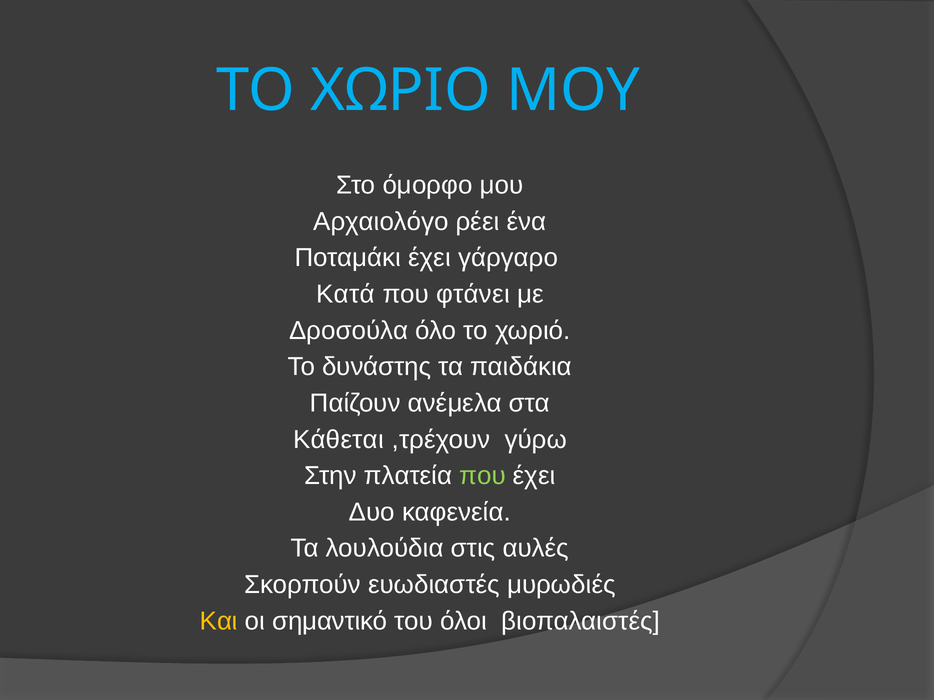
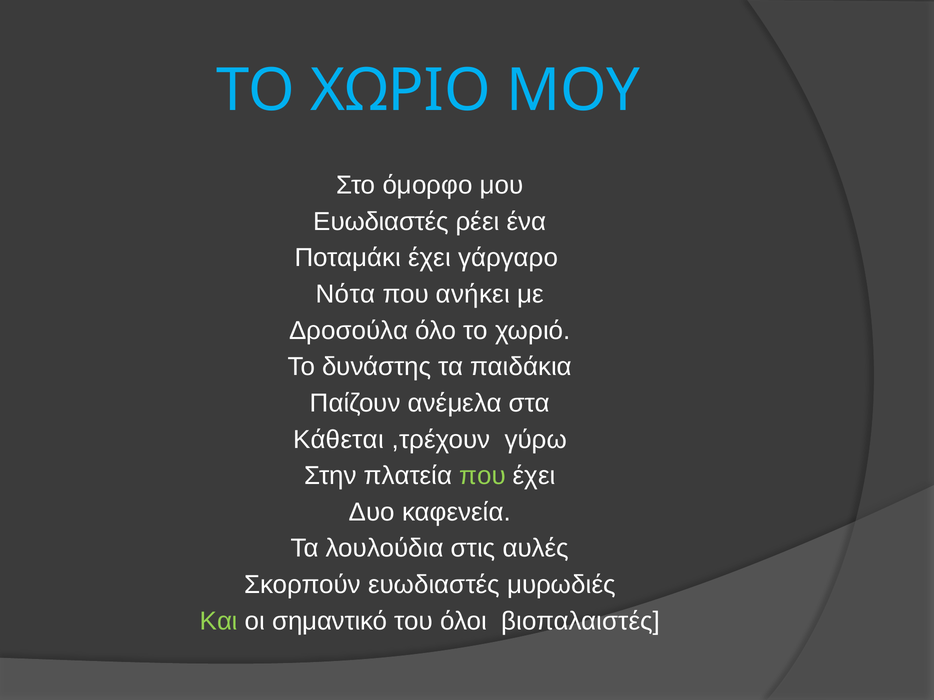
Αρχαιολόγο: Αρχαιολόγο -> Ευωδιαστές (381, 222)
Κατά: Κατά -> Νότα (345, 294)
φτάνει: φτάνει -> ανήκει (473, 294)
Και colour: yellow -> light green (219, 621)
